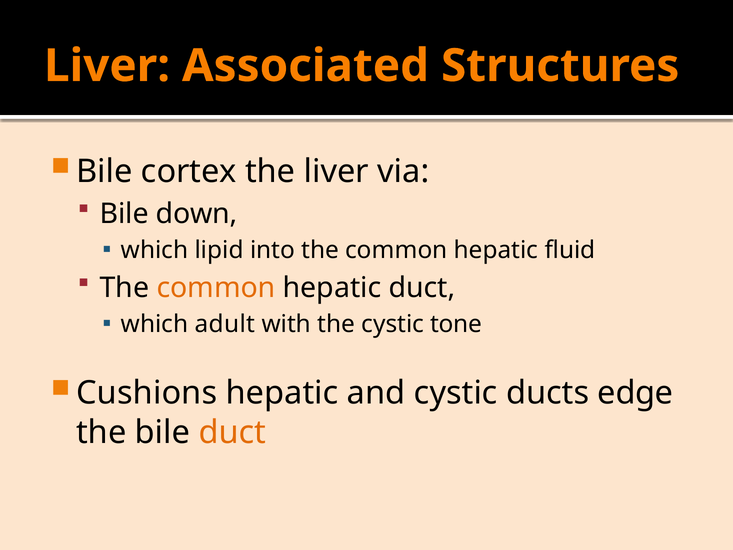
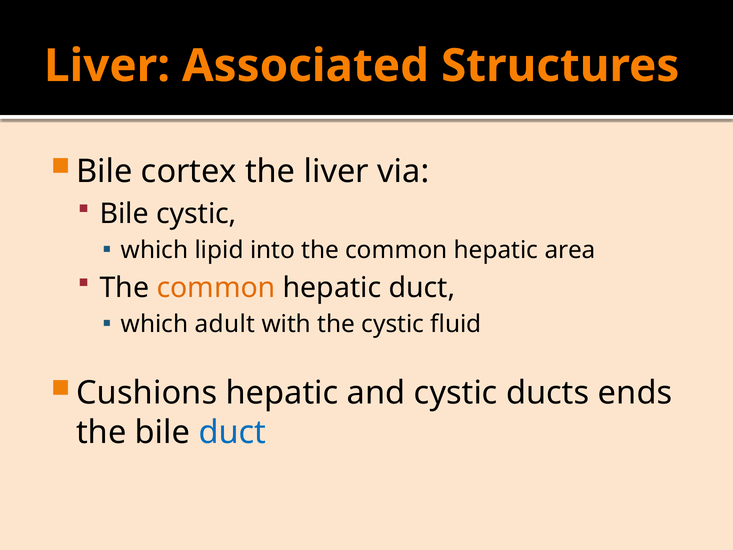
Bile down: down -> cystic (196, 214)
fluid: fluid -> area (570, 250)
tone: tone -> fluid (456, 324)
edge: edge -> ends (635, 393)
duct colour: orange -> blue (232, 432)
